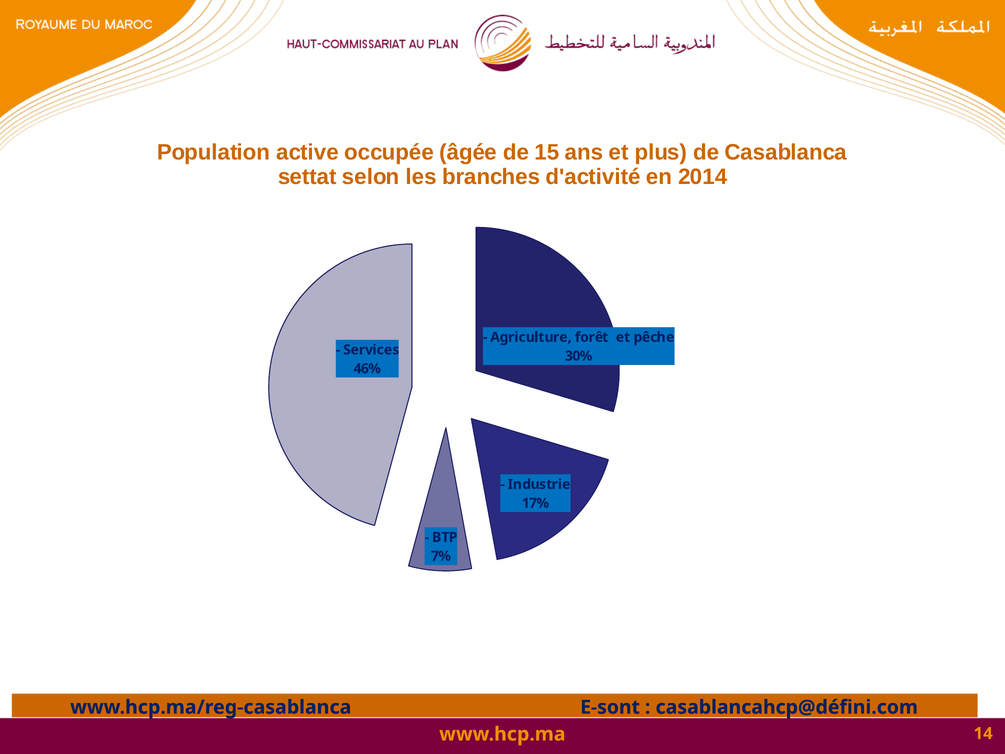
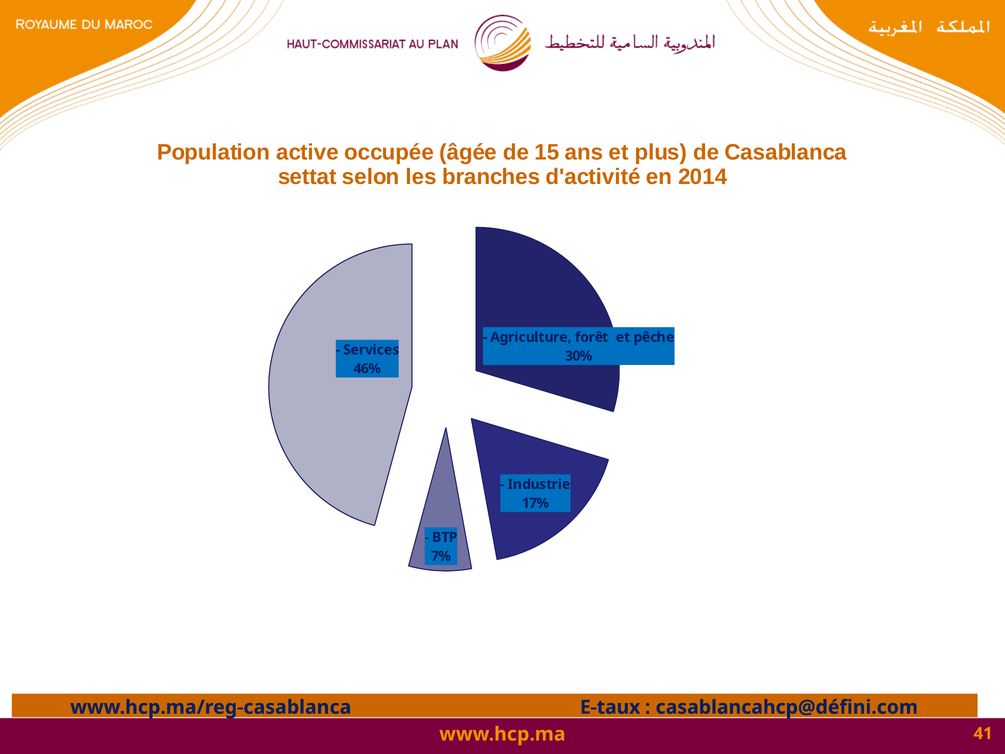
E-sont: E-sont -> E-taux (610, 707)
14: 14 -> 41 (983, 733)
